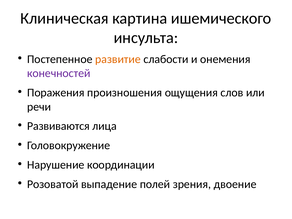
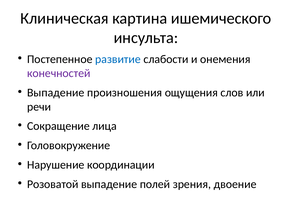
развитие colour: orange -> blue (118, 59)
Поражения: Поражения -> Выпадение (56, 93)
Развиваются: Развиваются -> Сокращение (58, 126)
